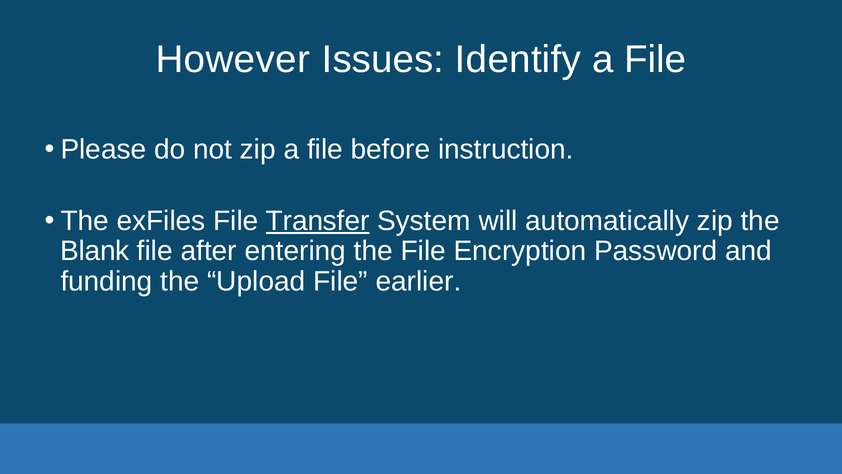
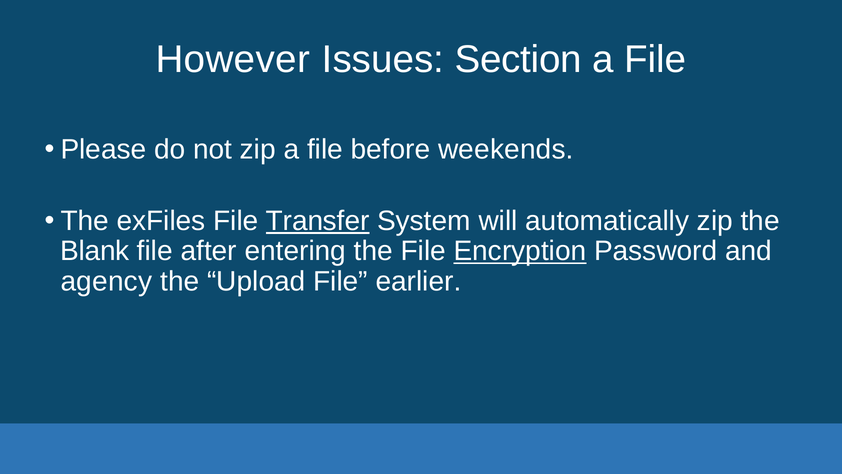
Identify: Identify -> Section (518, 60)
instruction: instruction -> weekends (506, 150)
Encryption underline: none -> present (520, 251)
funding: funding -> agency (106, 281)
